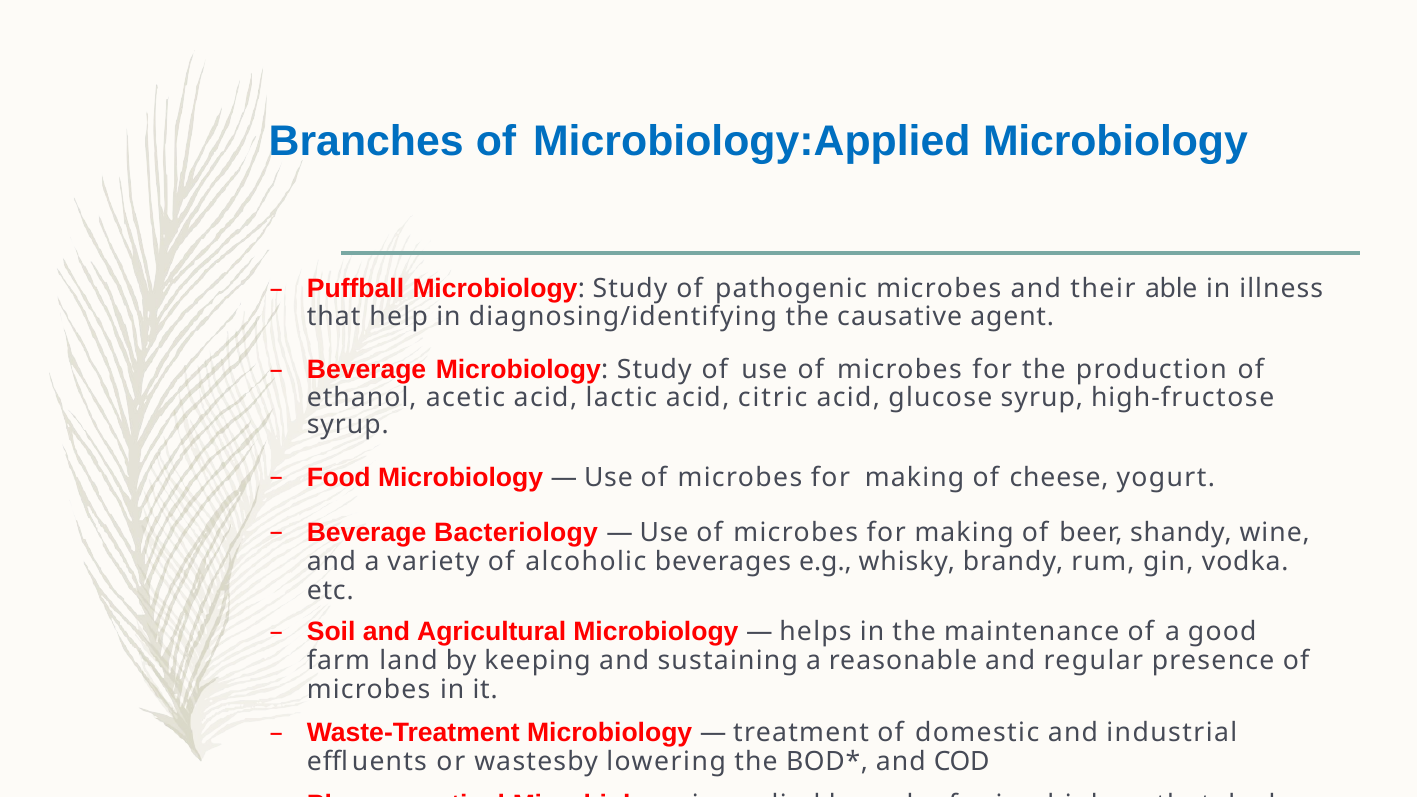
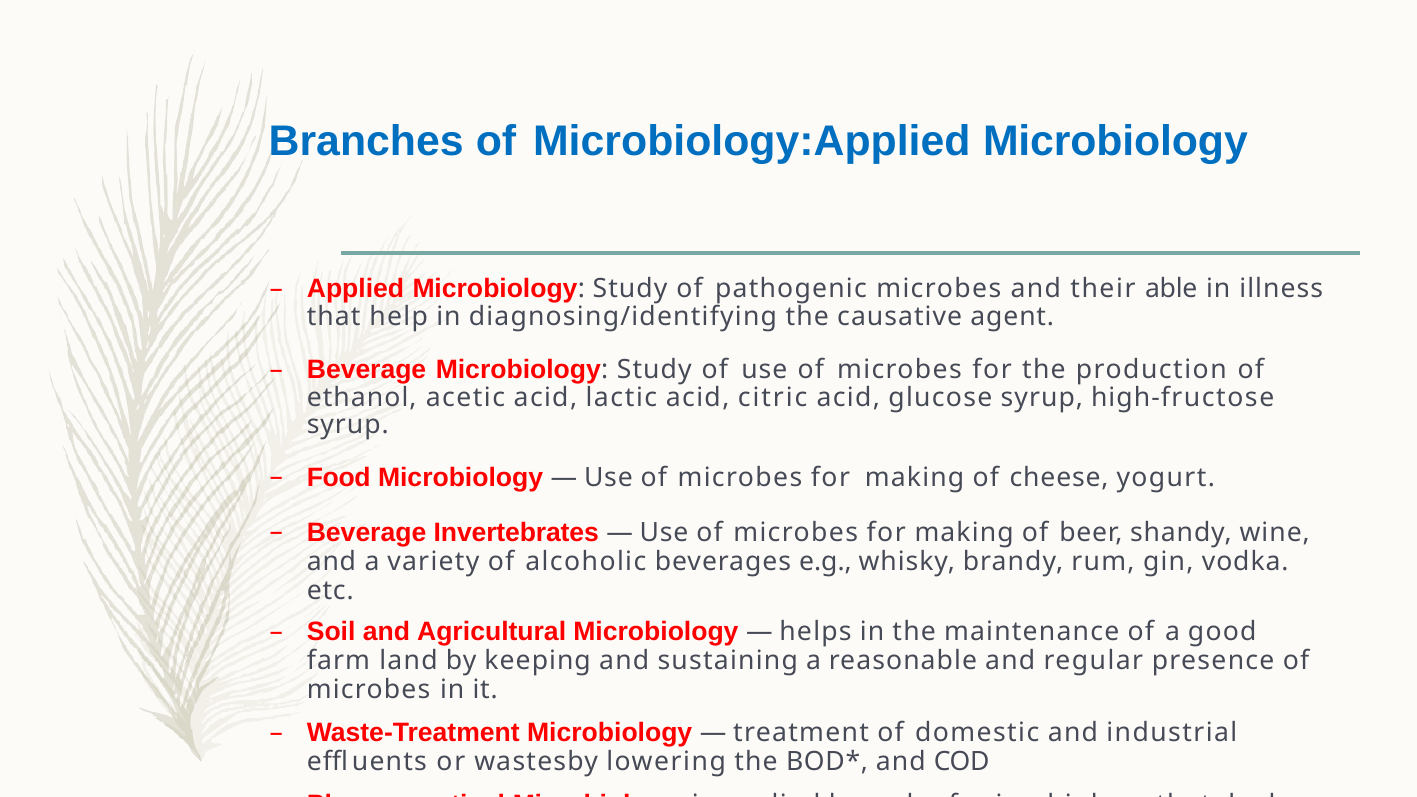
Puffball: Puffball -> Applied (356, 289)
Bacteriology: Bacteriology -> Invertebrates (516, 532)
